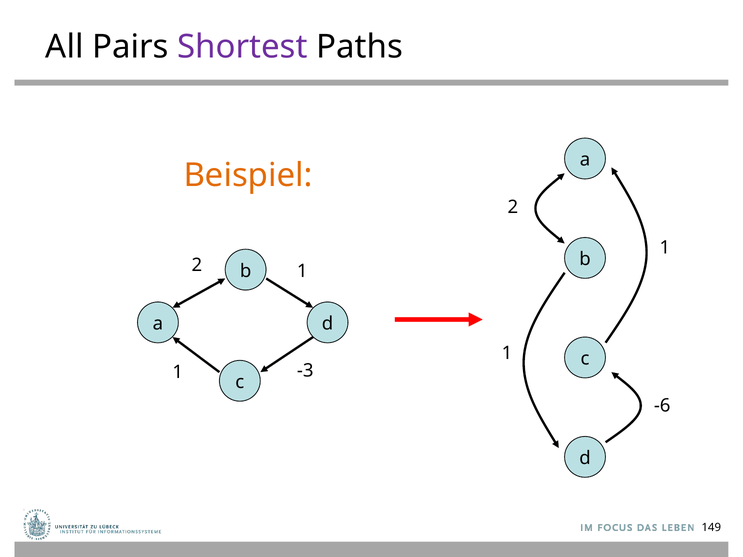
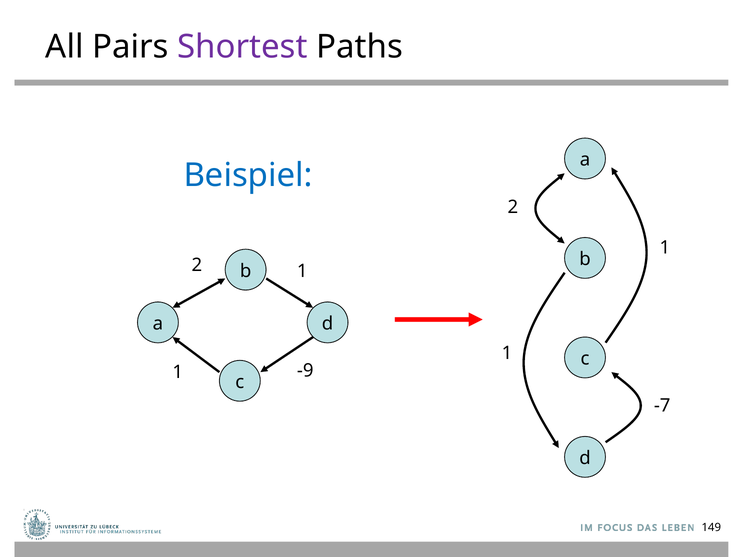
Beispiel colour: orange -> blue (248, 176)
-3: -3 -> -9 (305, 371)
-6: -6 -> -7 (662, 406)
